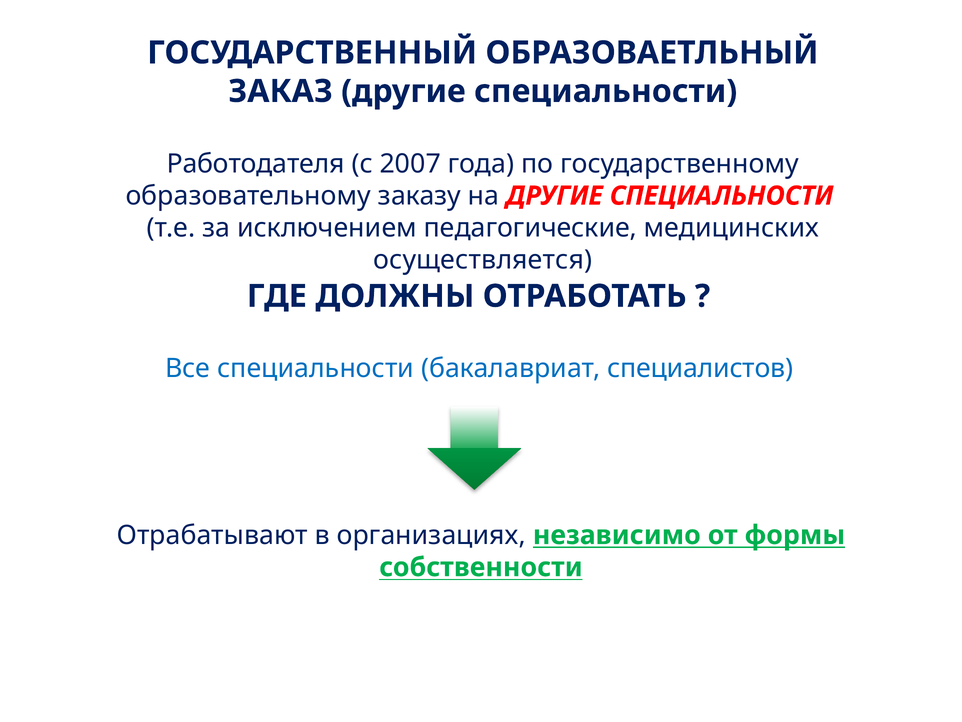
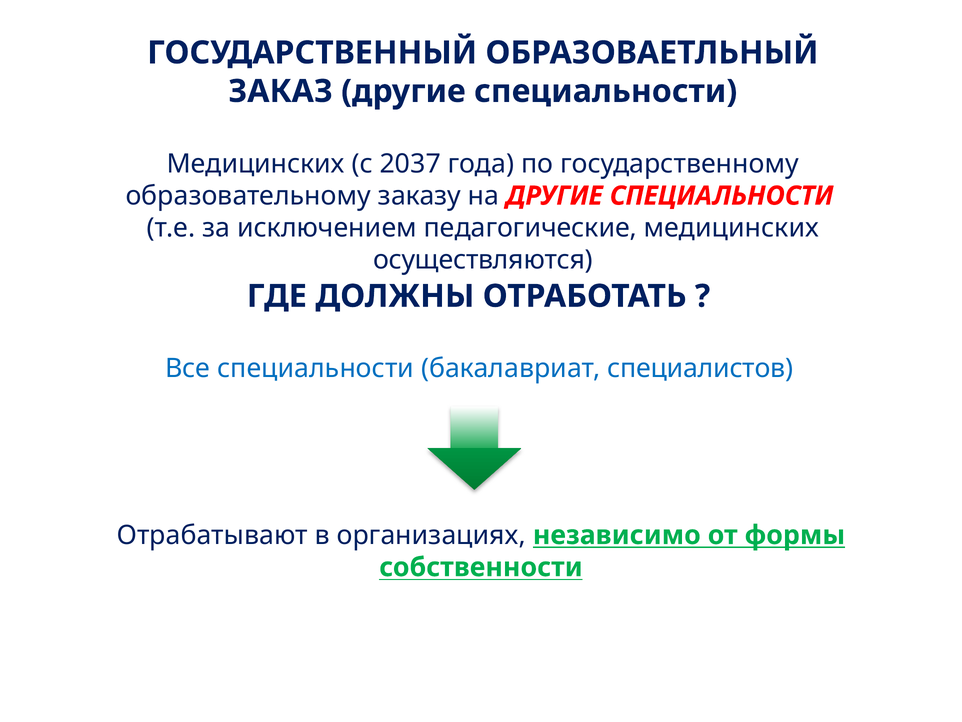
Работодателя: Работодателя -> Медицинских (256, 164)
2007: 2007 -> 2037 (410, 164)
осуществляется: осуществляется -> осуществляются (483, 260)
